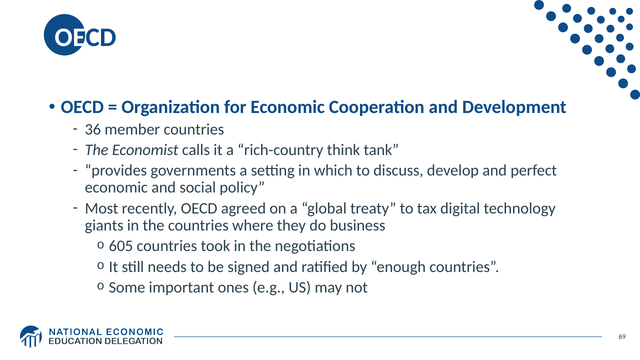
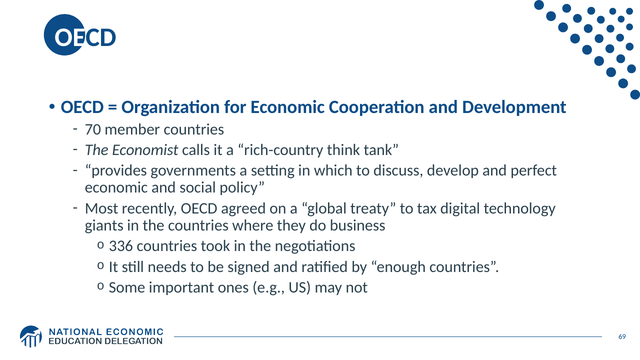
36: 36 -> 70 (93, 129)
605: 605 -> 336 (121, 246)
